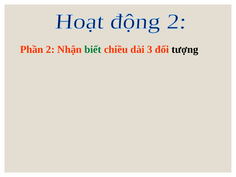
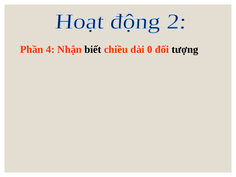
2: 2 -> 4 (50, 49)
biết colour: green -> black (93, 49)
3: 3 -> 0 (150, 49)
